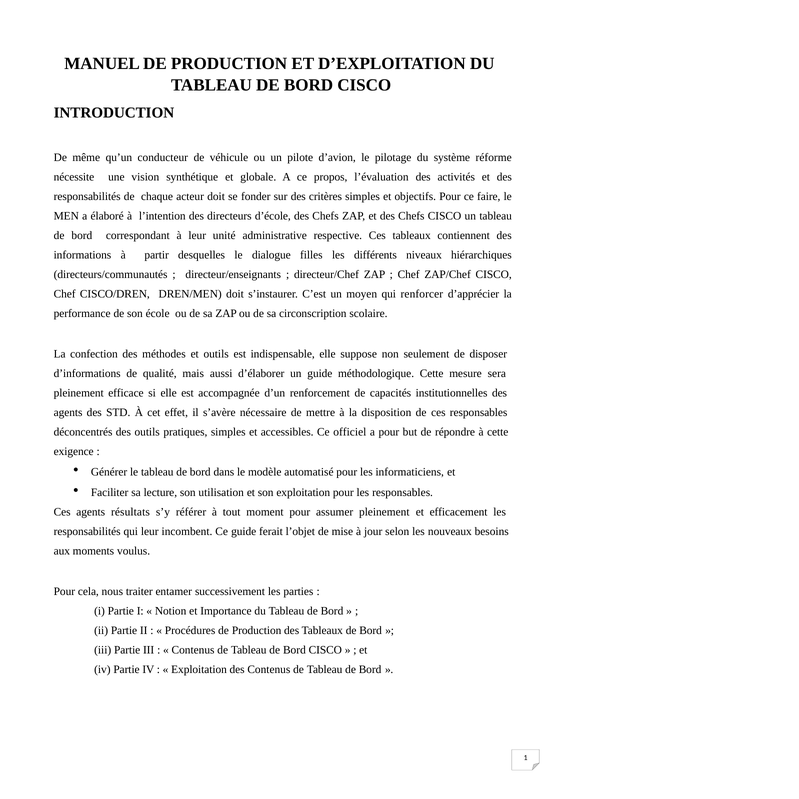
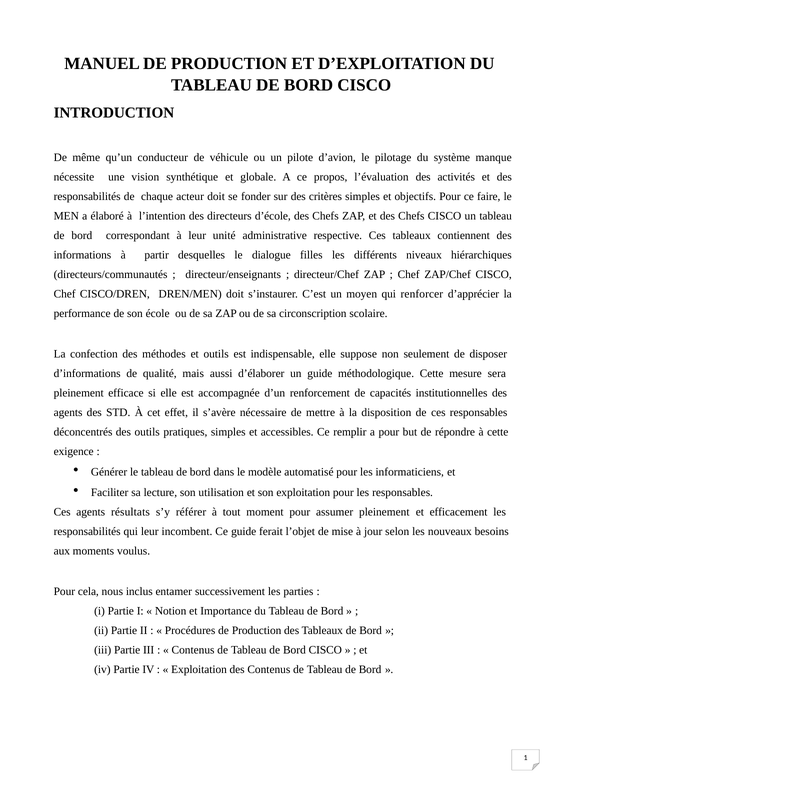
réforme: réforme -> manque (494, 158)
officiel: officiel -> remplir (350, 432)
traiter: traiter -> inclus (139, 591)
